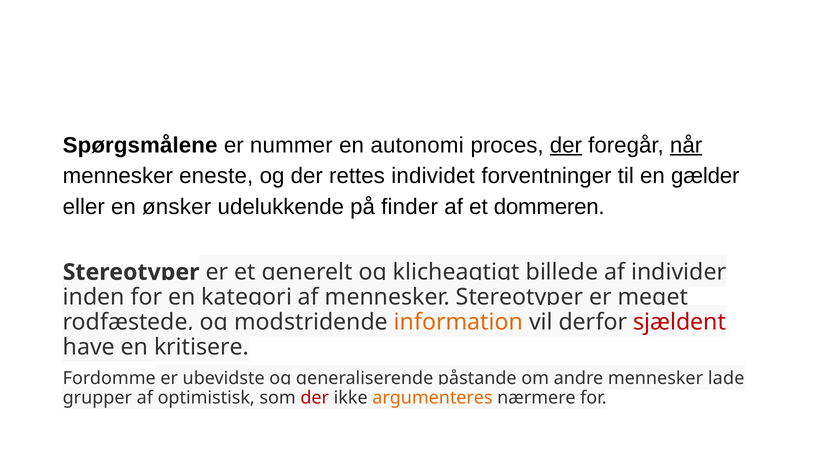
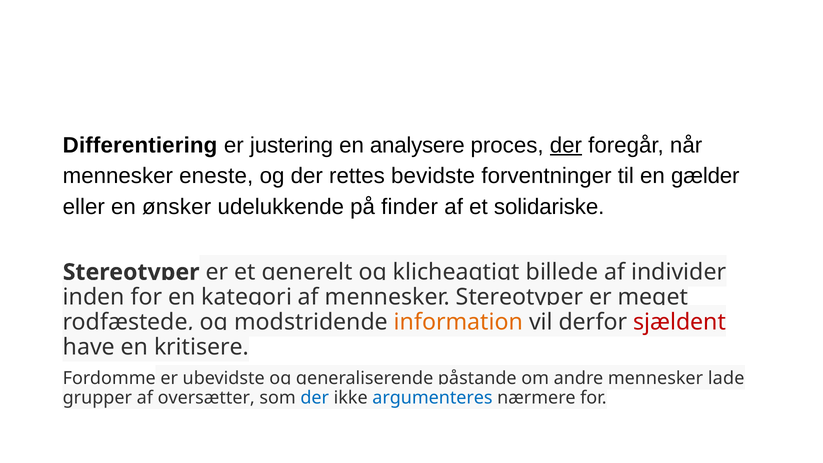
Spørgsmålene: Spørgsmålene -> Differentiering (140, 145)
nummer: nummer -> justering (292, 145)
autonomi: autonomi -> analysere (417, 145)
når underline: present -> none (686, 145)
individet: individet -> bevidste (433, 176)
dommeren: dommeren -> solidariske (549, 207)
optimistisk: optimistisk -> oversætter (206, 398)
der colour: red -> blue (315, 398)
argumenteres colour: orange -> blue (432, 398)
